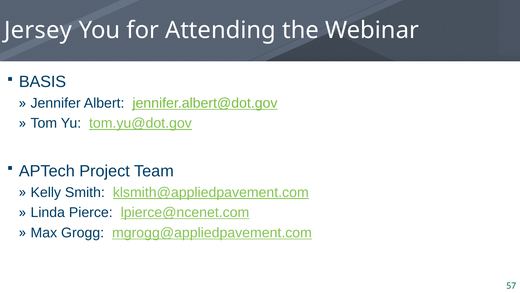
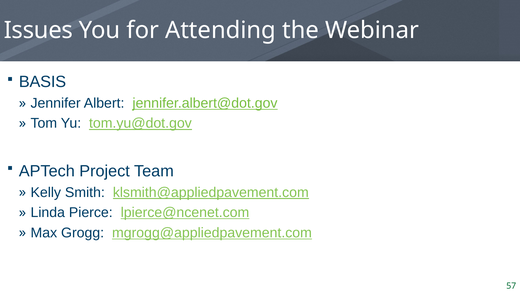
Jersey: Jersey -> Issues (38, 30)
